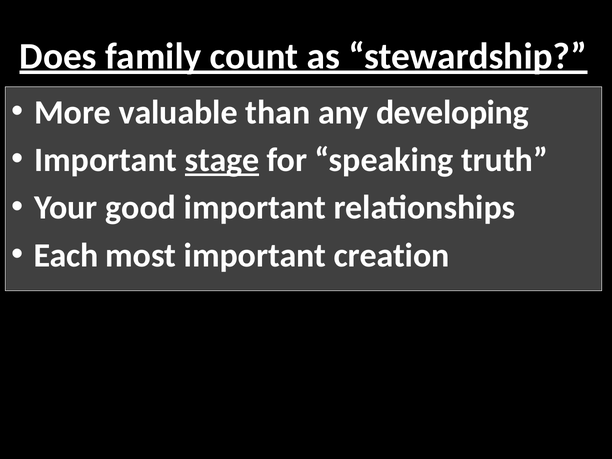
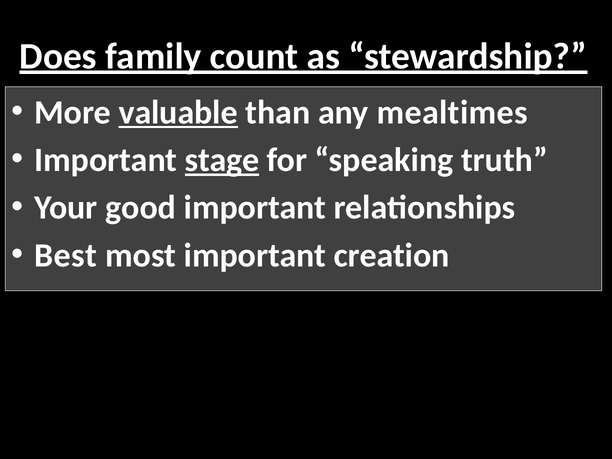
valuable underline: none -> present (178, 113)
developing: developing -> mealtimes (452, 113)
Each: Each -> Best (66, 255)
